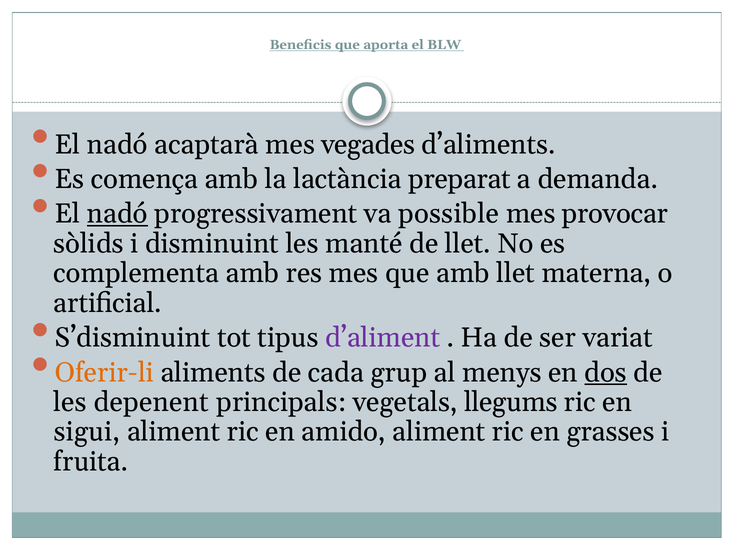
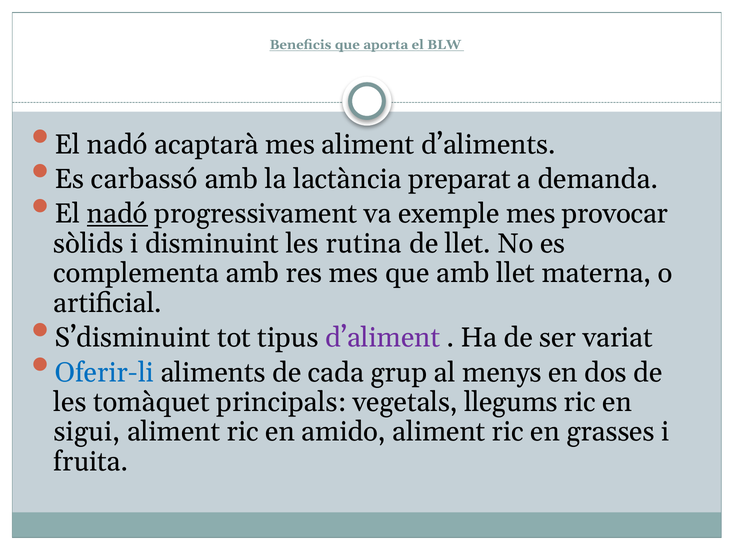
mes vegades: vegades -> aliment (368, 145)
comença: comença -> carbassó (144, 179)
possible: possible -> exemple (449, 214)
manté: manté -> rutina (364, 244)
Oferir-li colour: orange -> blue (104, 373)
dos underline: present -> none (606, 373)
depenent: depenent -> tomàquet (151, 403)
